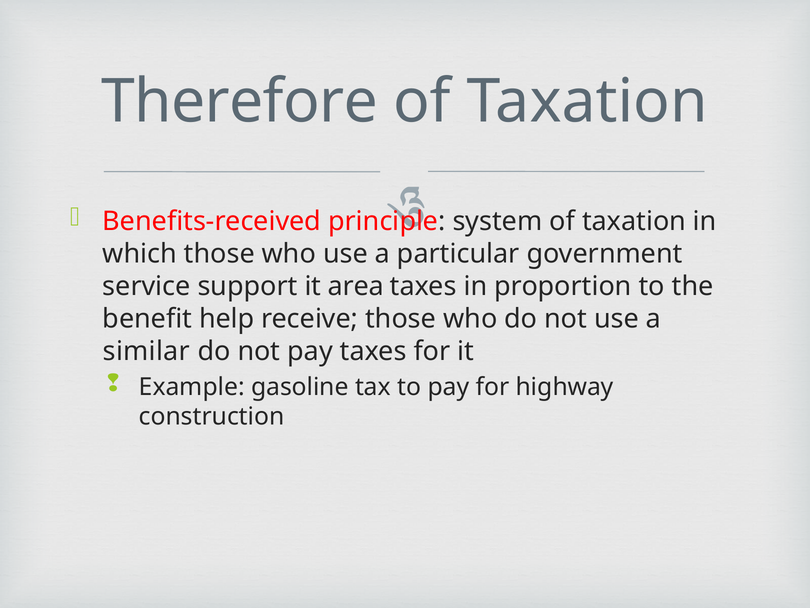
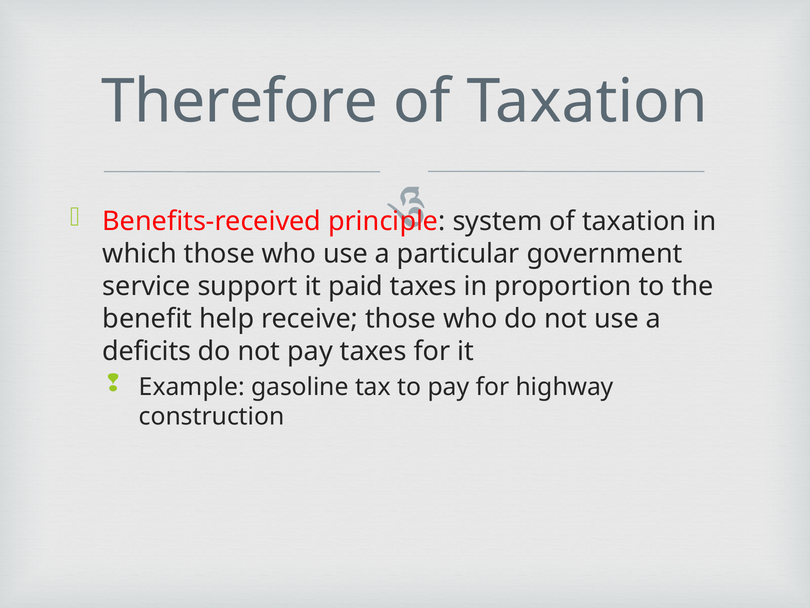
area: area -> paid (356, 286)
similar: similar -> deficits (147, 351)
